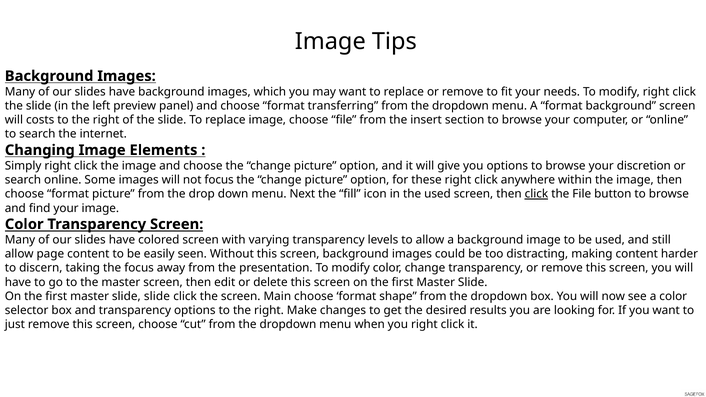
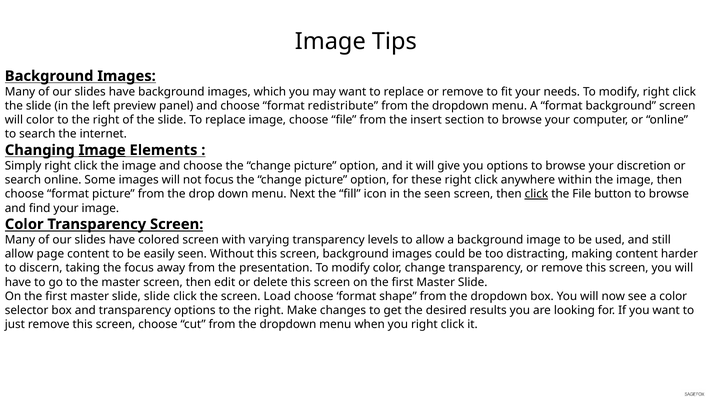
transferring: transferring -> redistribute (343, 106)
will costs: costs -> color (40, 120)
Image underline: none -> present (102, 150)
the used: used -> seen (437, 194)
Main: Main -> Load (277, 296)
